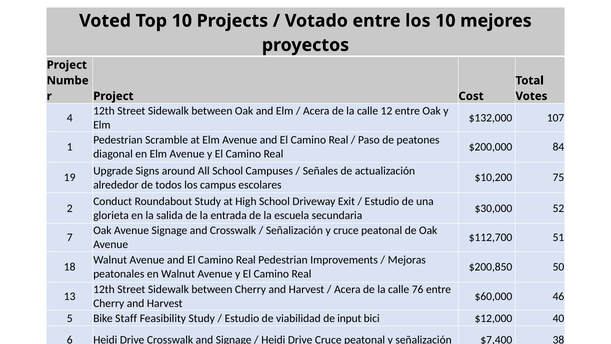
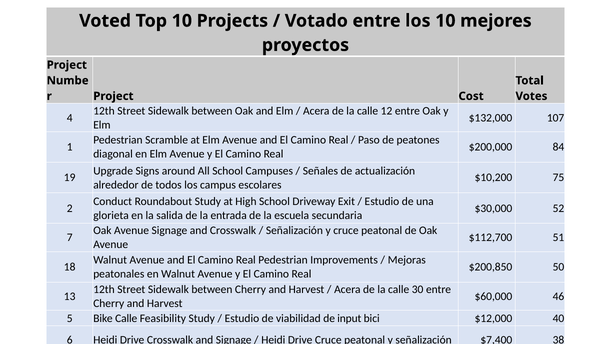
76: 76 -> 30 (418, 289)
Bike Staff: Staff -> Calle (126, 318)
